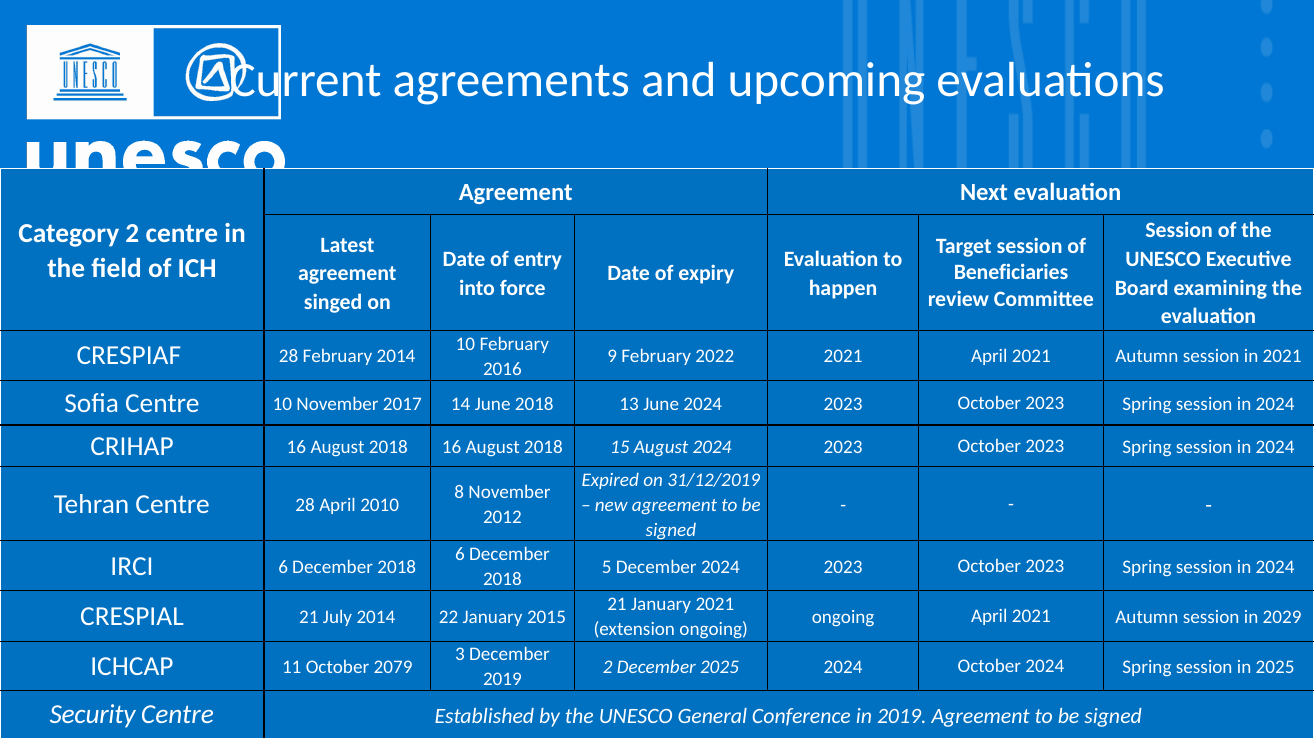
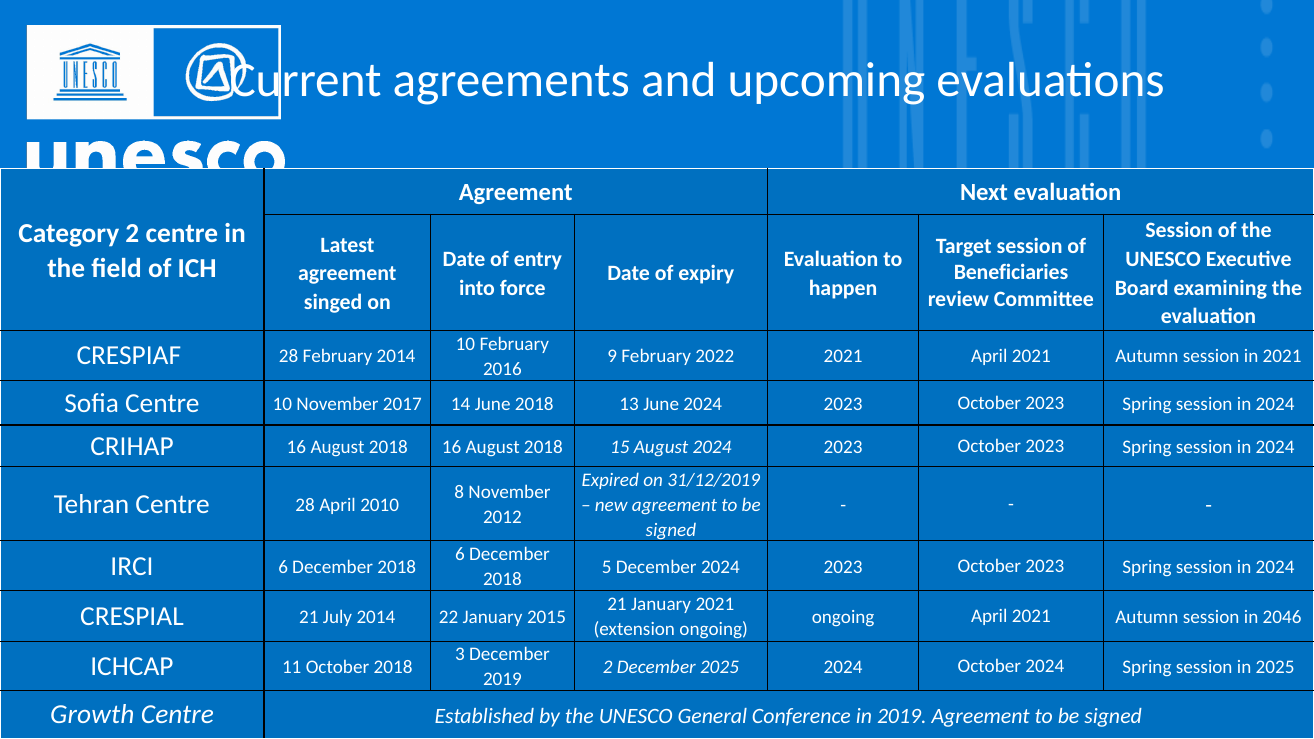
2029: 2029 -> 2046 (1282, 617)
October 2079: 2079 -> 2018 (393, 667)
Security: Security -> Growth (92, 715)
